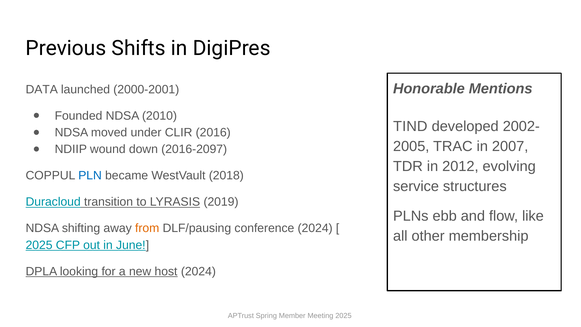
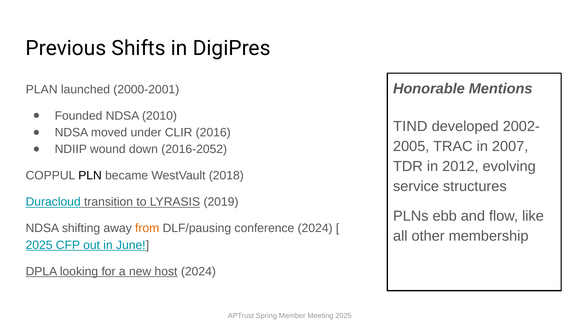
DATA: DATA -> PLAN (42, 89)
2016-2097: 2016-2097 -> 2016-2052 (194, 149)
PLN colour: blue -> black (90, 175)
